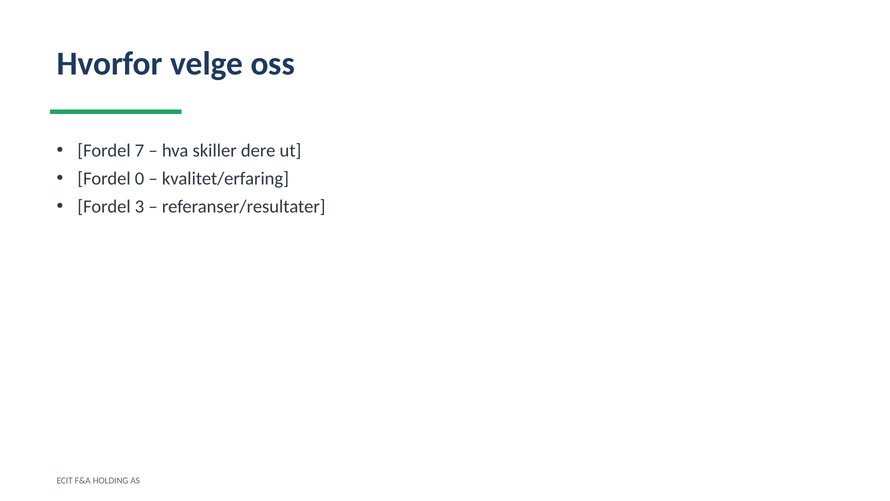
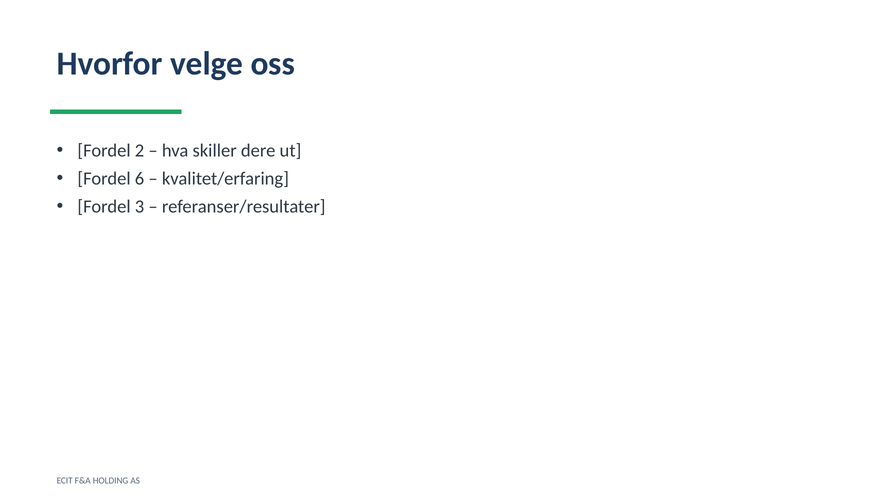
7: 7 -> 2 (140, 151)
0: 0 -> 6 (140, 179)
